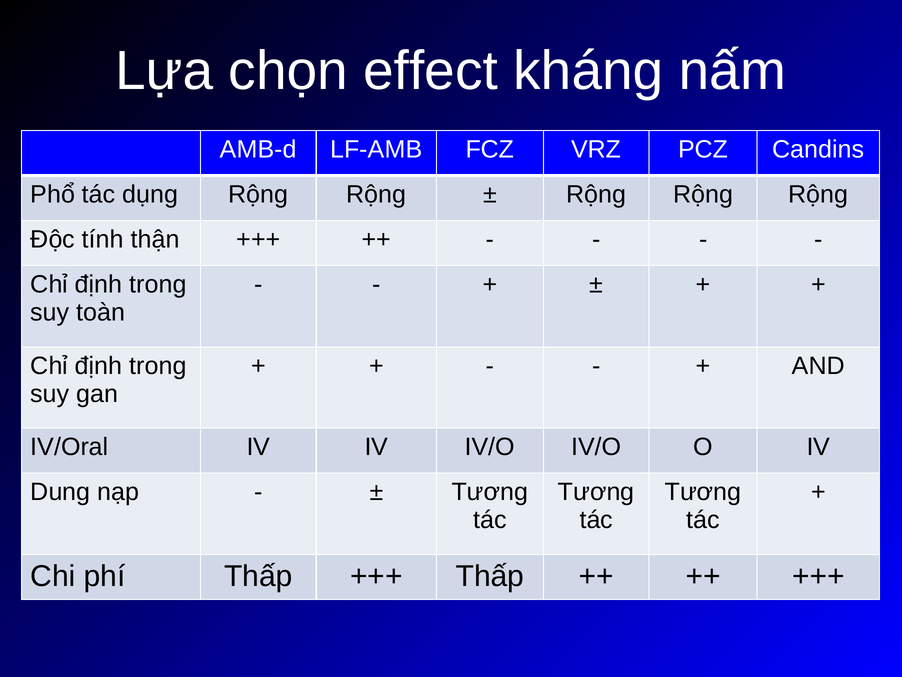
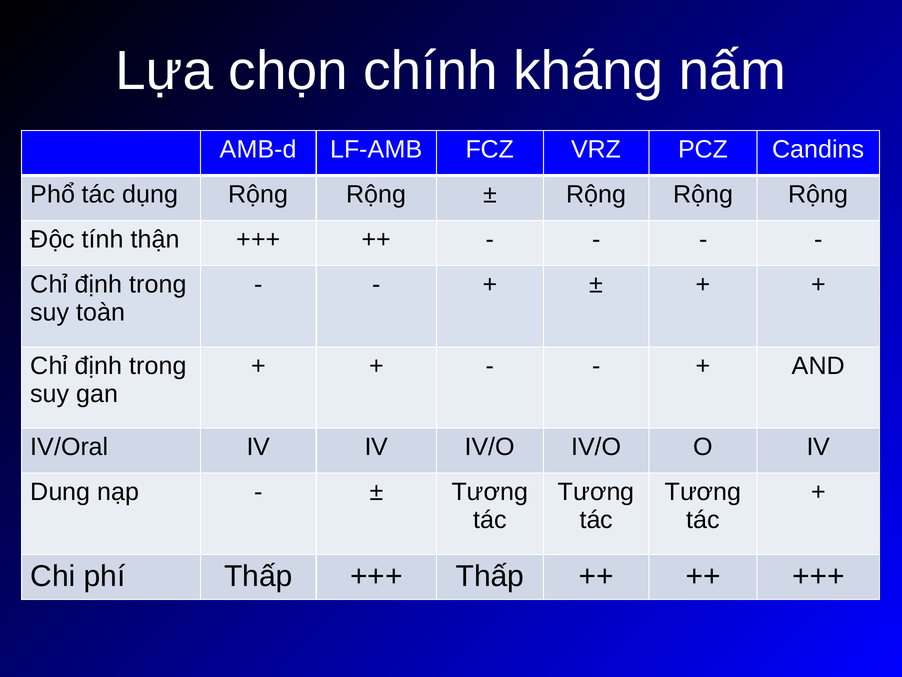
effect: effect -> chính (431, 71)
